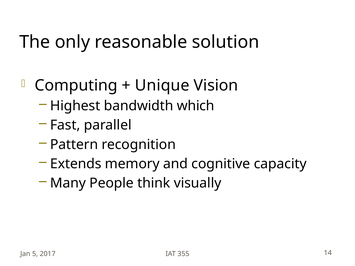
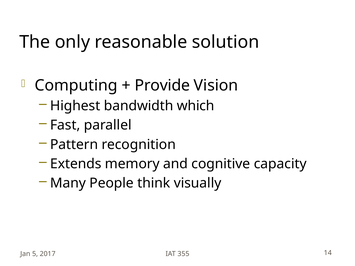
Unique: Unique -> Provide (162, 86)
